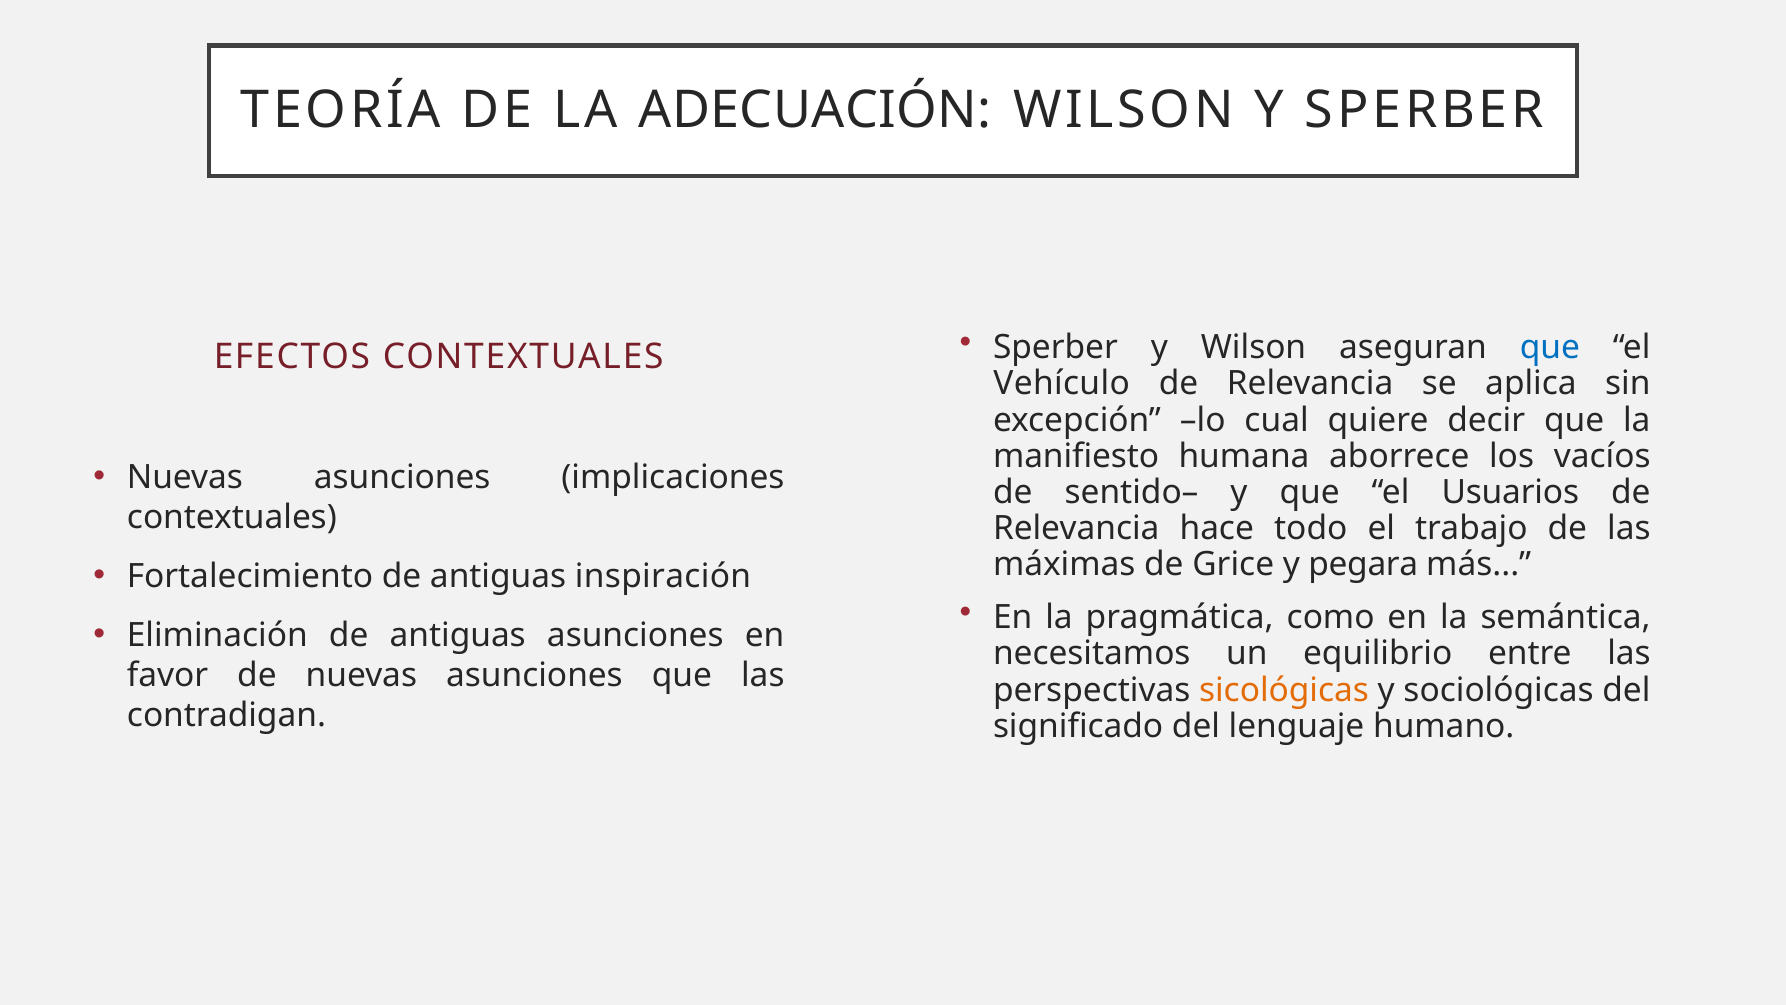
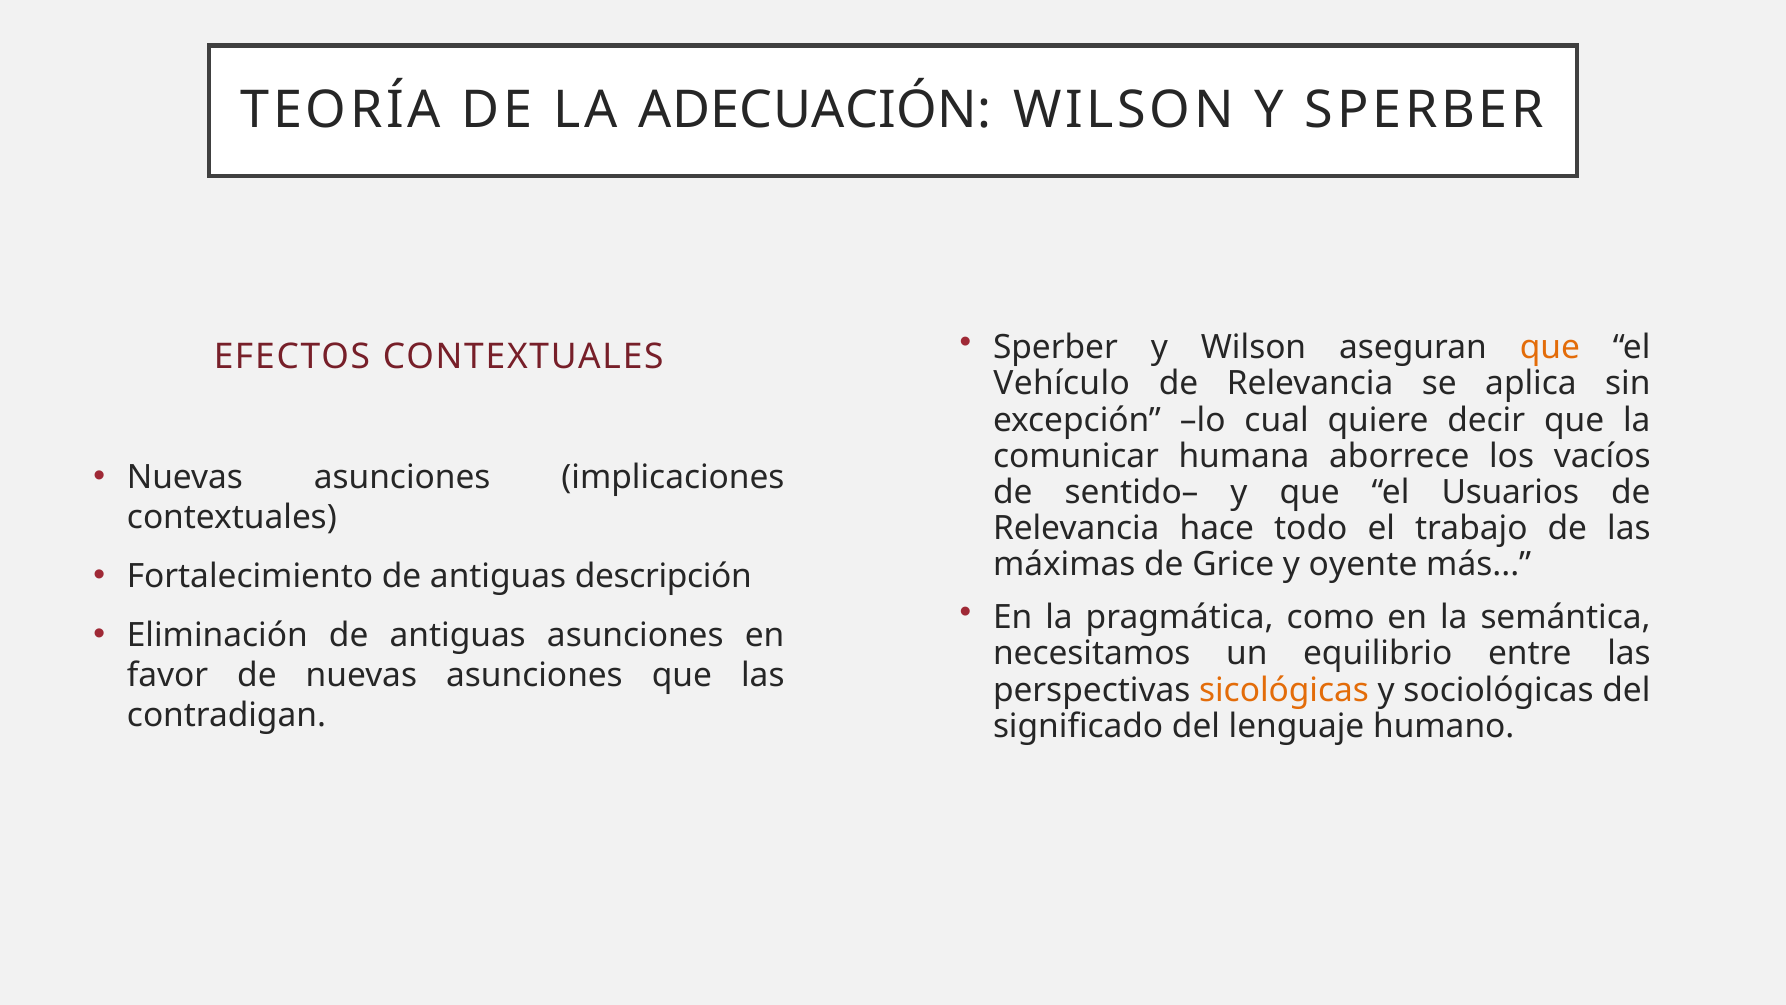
que colour: blue -> orange (1550, 348)
manifiesto: manifiesto -> comunicar (1076, 456)
pegara: pegara -> oyente (1363, 565)
inspiración: inspiración -> descripción (663, 576)
